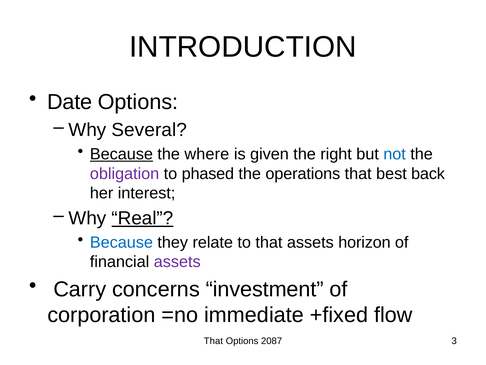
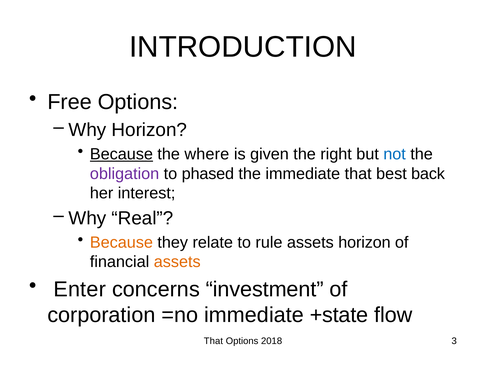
Date: Date -> Free (70, 102)
Why Several: Several -> Horizon (149, 130)
the operations: operations -> immediate (303, 173)
Real underline: present -> none (142, 218)
Because colour: blue -> orange (121, 242)
to that: that -> rule (269, 242)
assets colour: purple -> orange (177, 261)
Carry: Carry -> Enter (80, 289)
+fixed: +fixed -> +state (339, 315)
2087: 2087 -> 2018 (272, 341)
